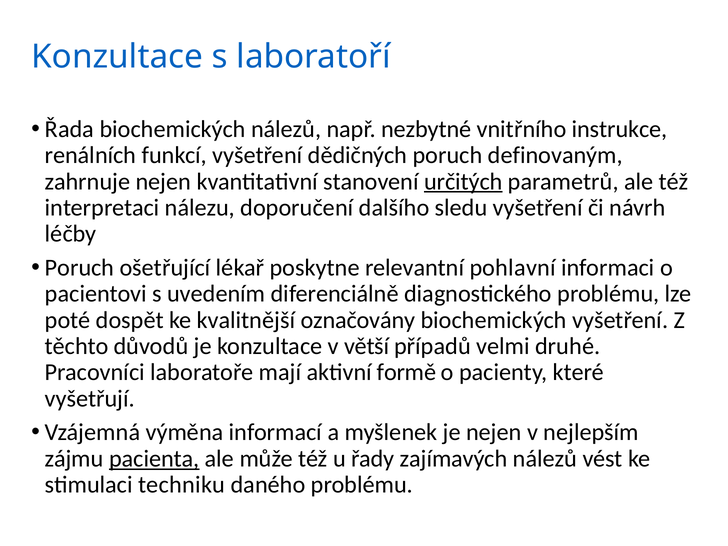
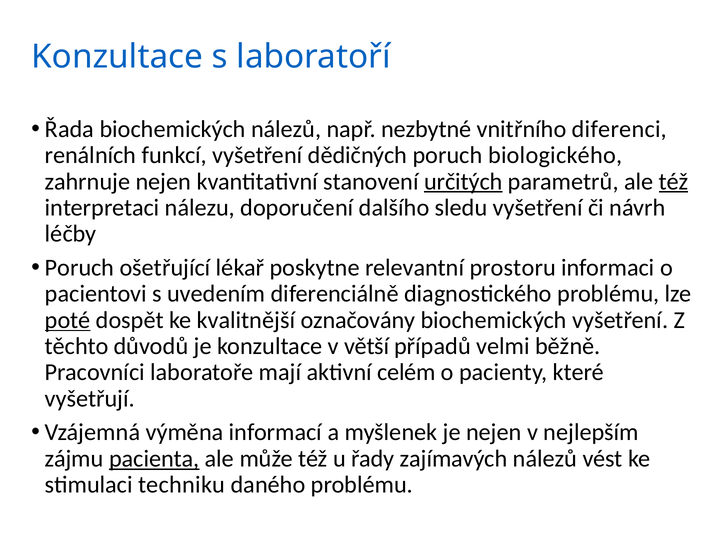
instrukce: instrukce -> diferenci (619, 129)
definovaným: definovaným -> biologického (555, 155)
též underline: none -> present (674, 181)
pohlavní: pohlavní -> prostoru (513, 268)
poté underline: none -> present (68, 320)
druhé: druhé -> běžně (568, 346)
formě: formě -> celém (407, 372)
